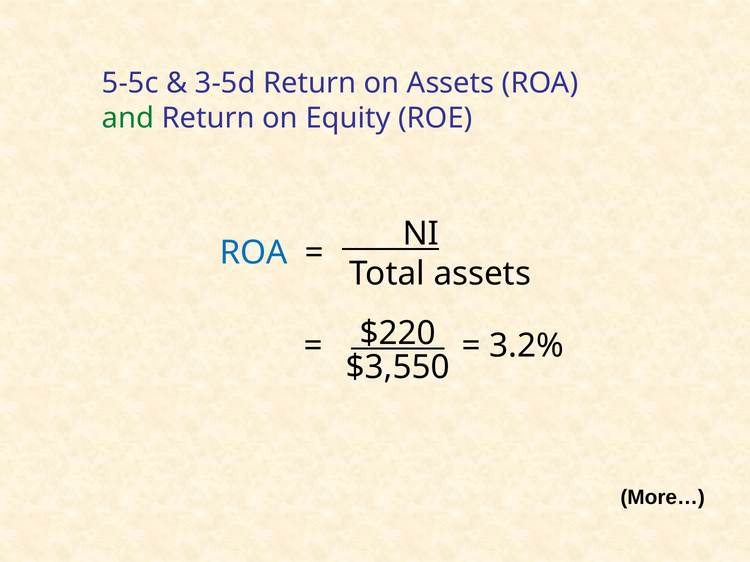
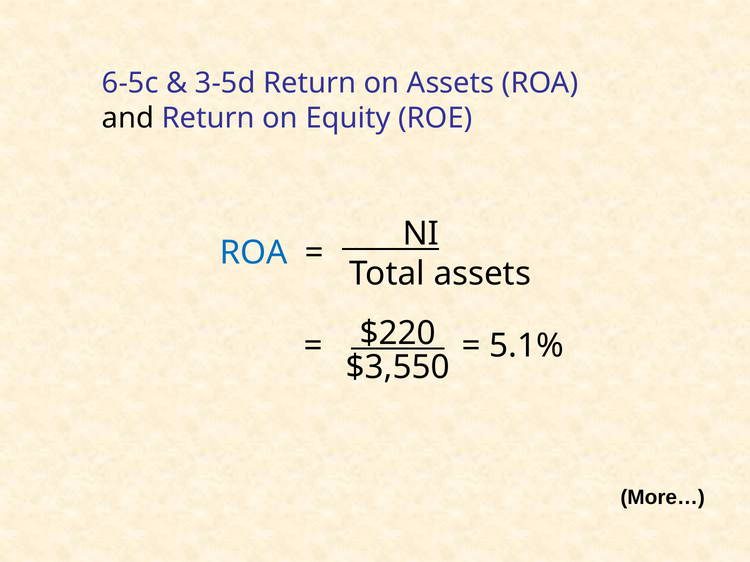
5-5c: 5-5c -> 6-5c (130, 83)
and colour: green -> black (128, 118)
3.2%: 3.2% -> 5.1% (527, 346)
